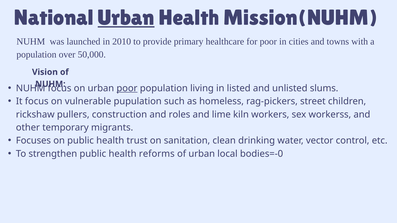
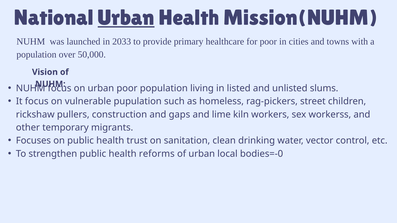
2010: 2010 -> 2033 (122, 41)
poor underline: present -> none (127, 88)
roles: roles -> gaps (179, 115)
